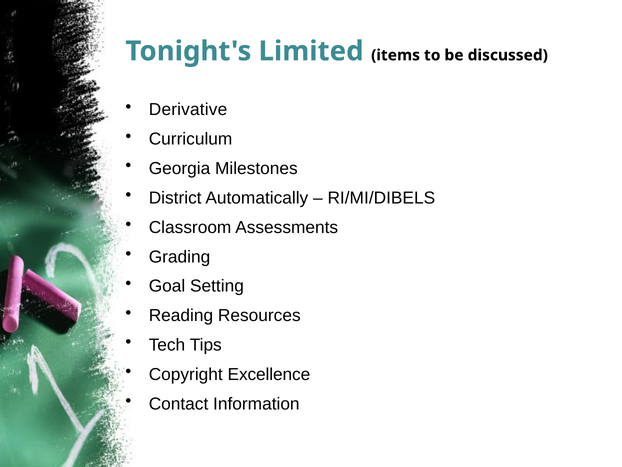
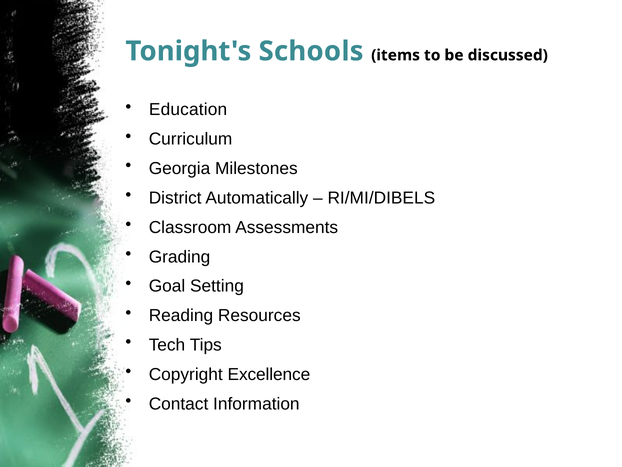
Limited: Limited -> Schools (311, 51)
Derivative: Derivative -> Education (188, 110)
